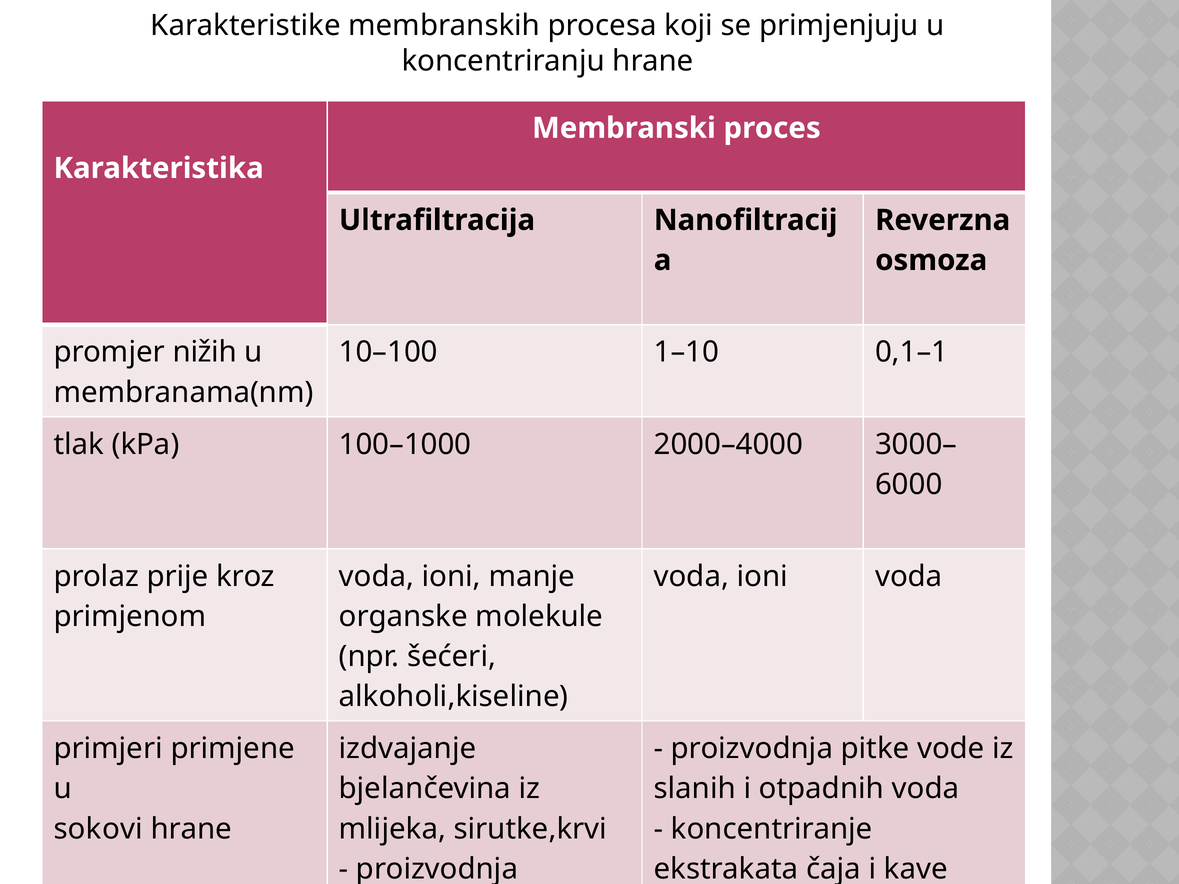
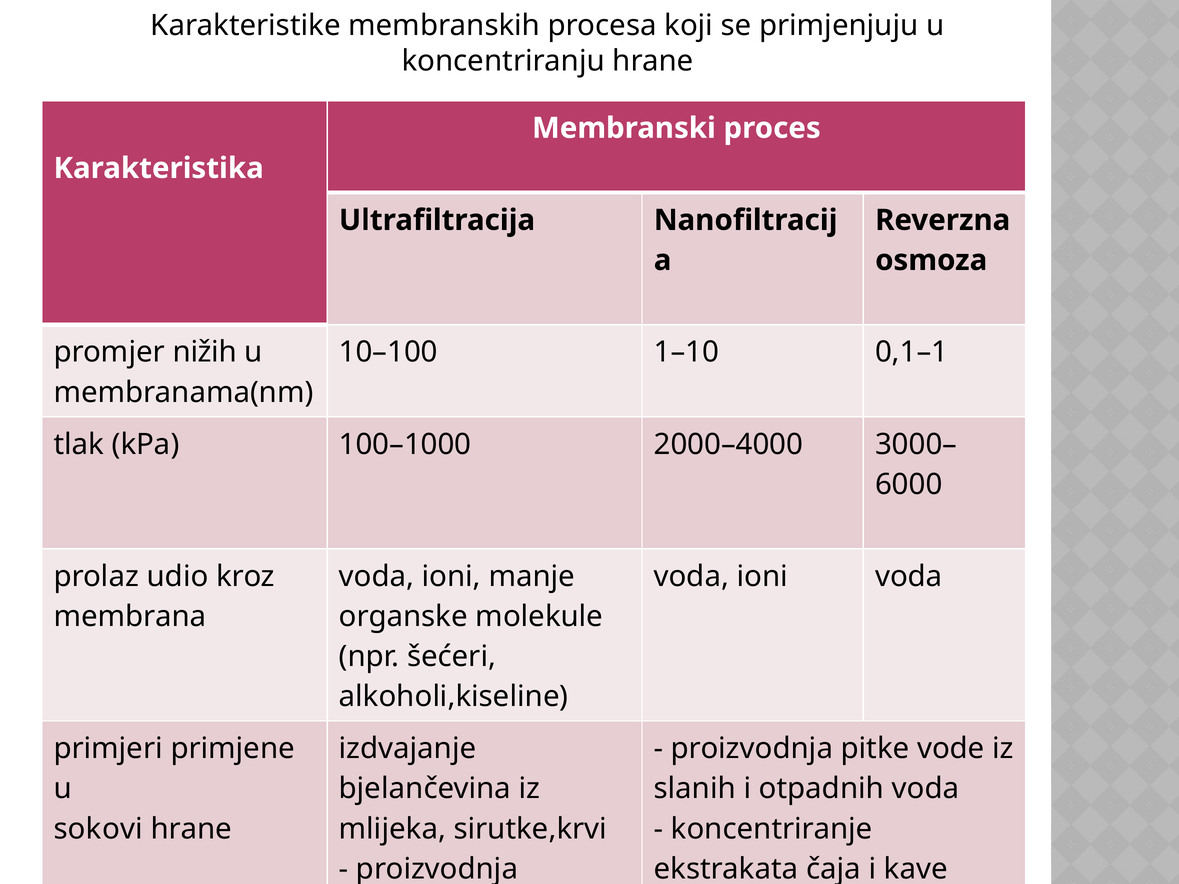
prolaz prije: prije -> udio (178, 577)
primjenom: primjenom -> membrana (130, 617)
